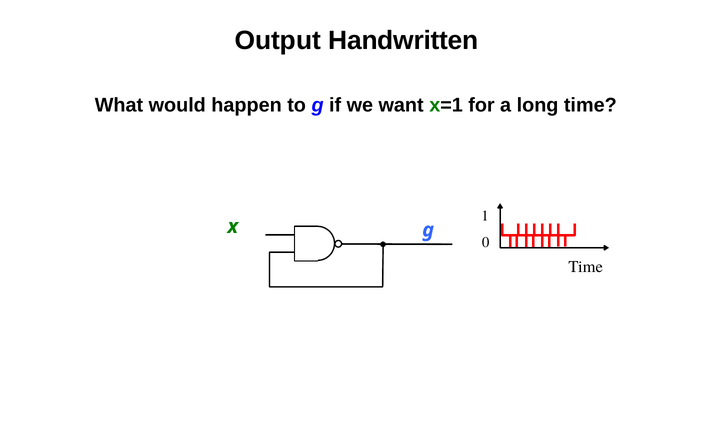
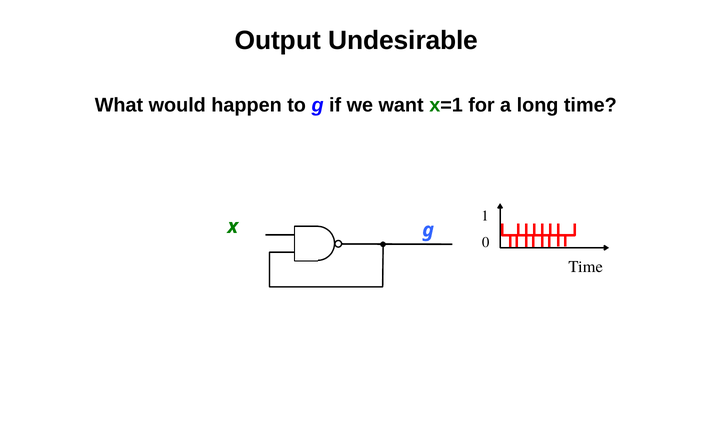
Handwritten: Handwritten -> Undesirable (403, 40)
